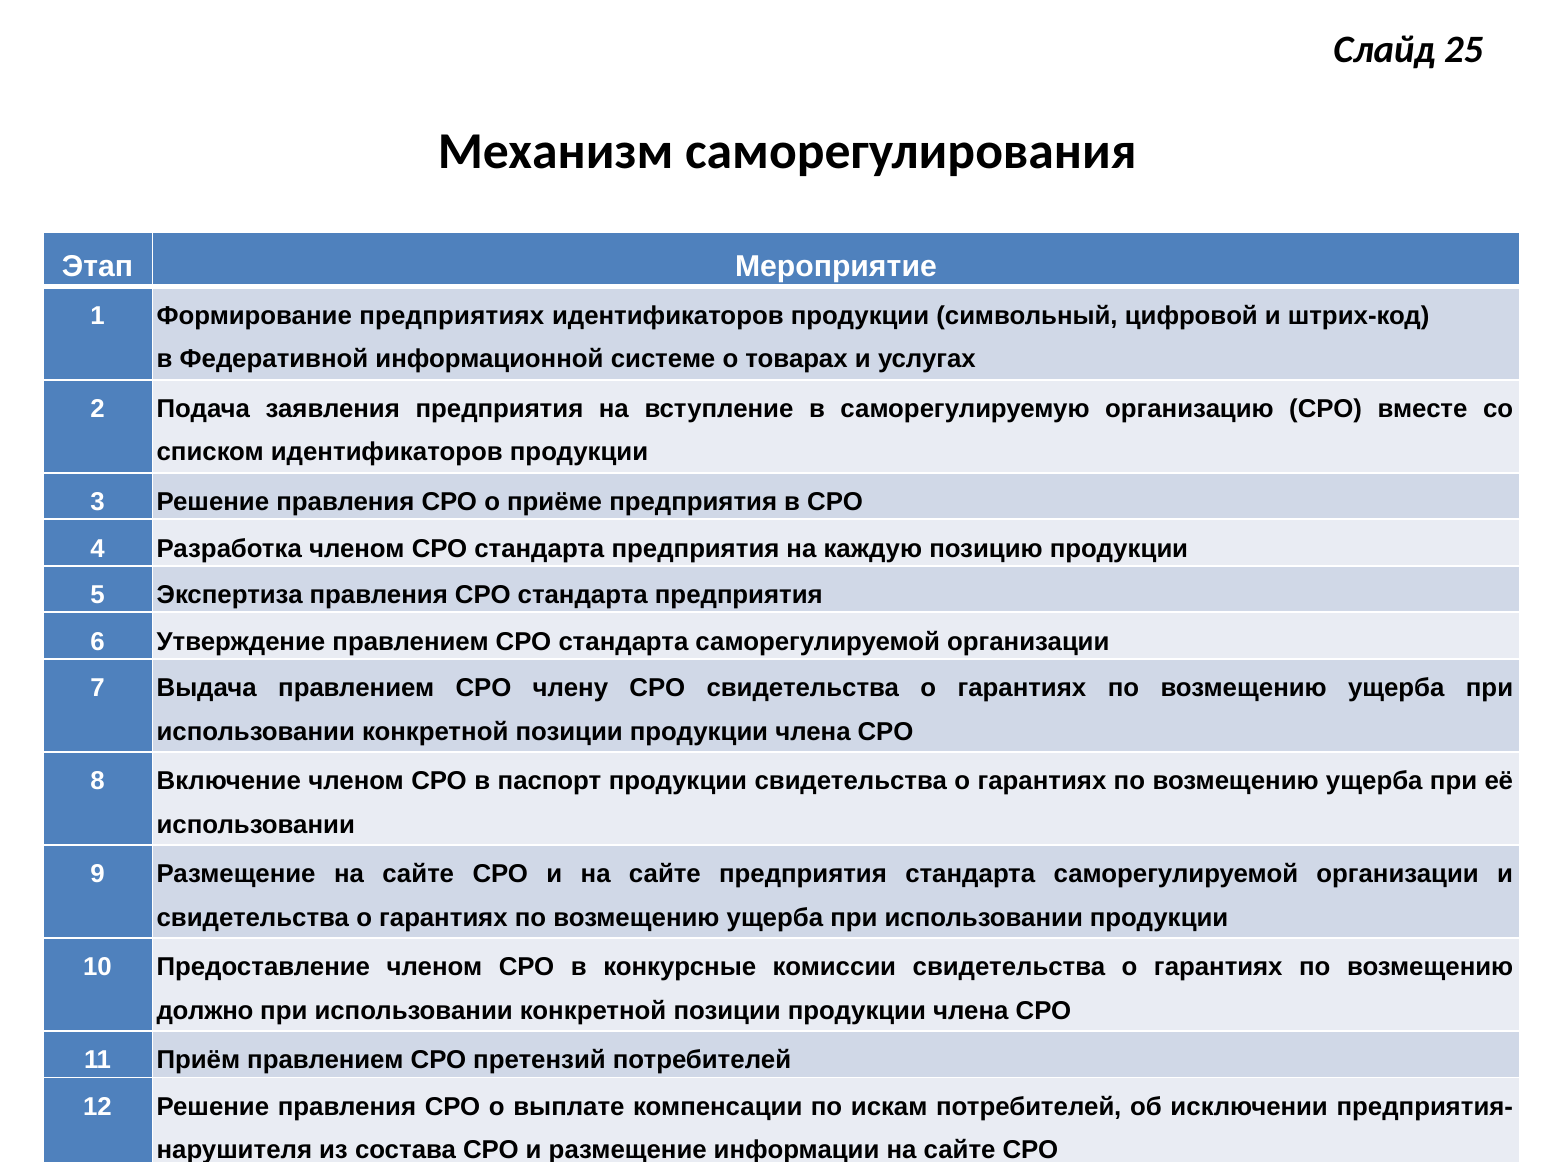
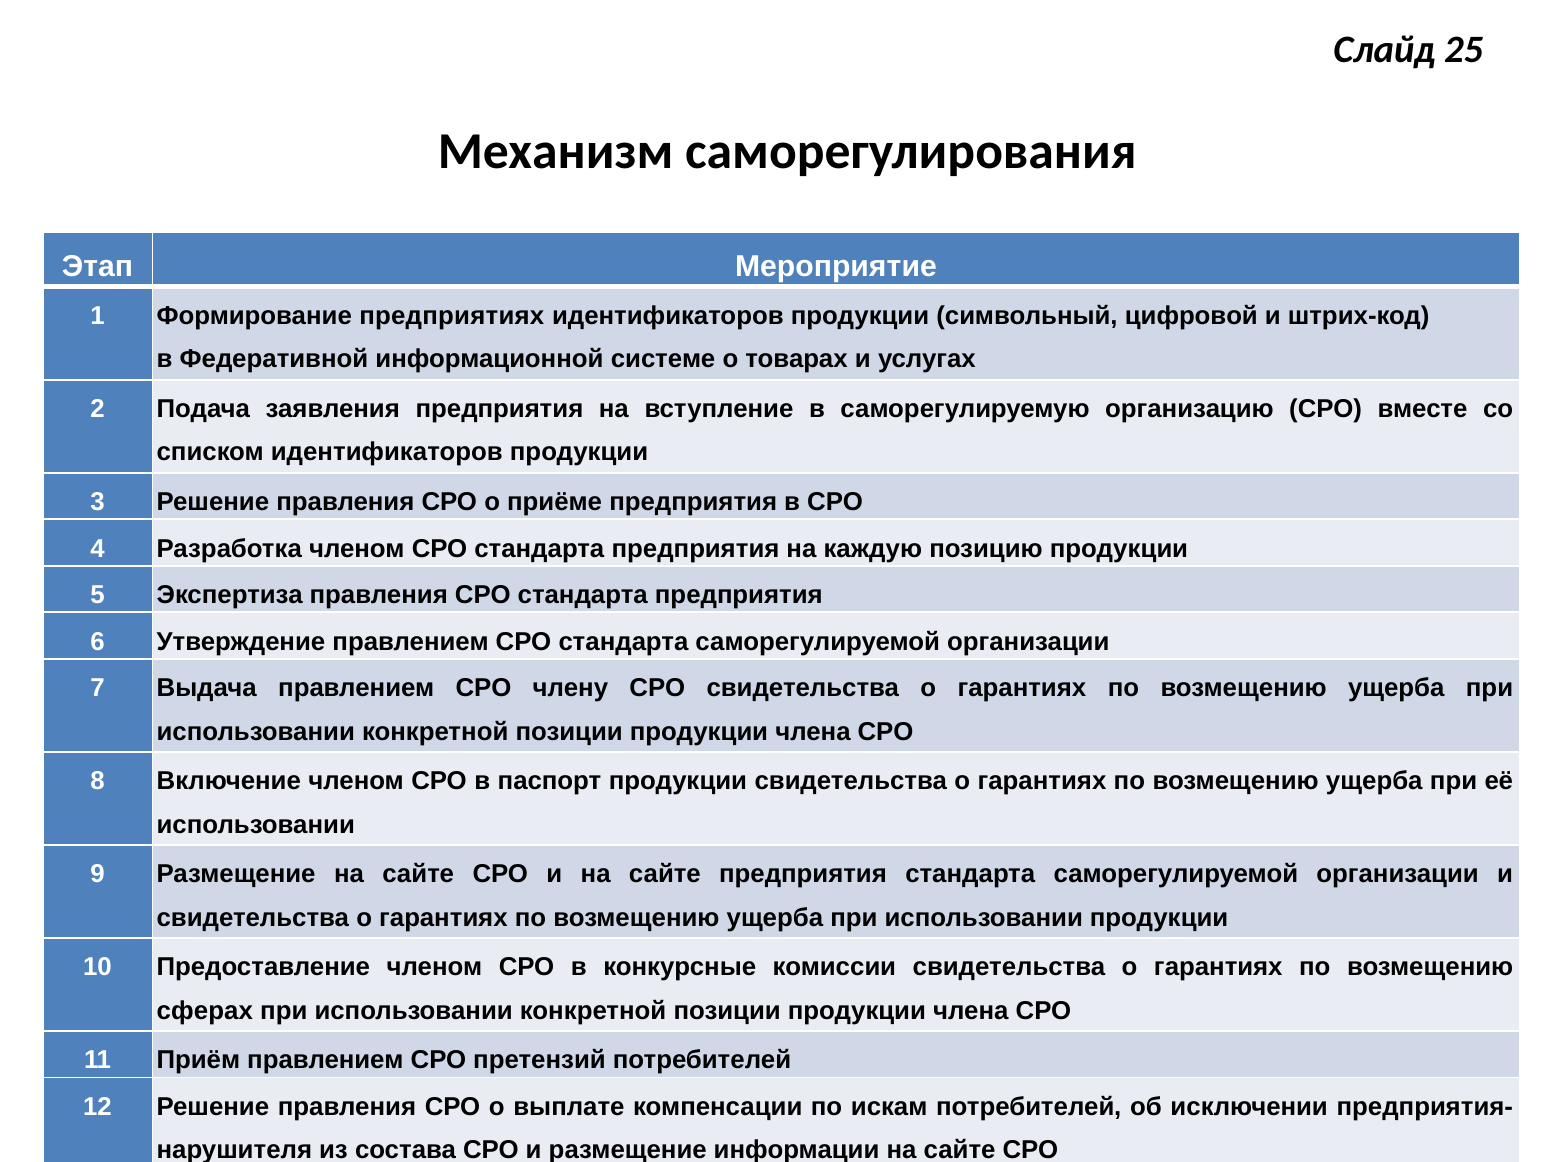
должно: должно -> сферах (205, 1011)
